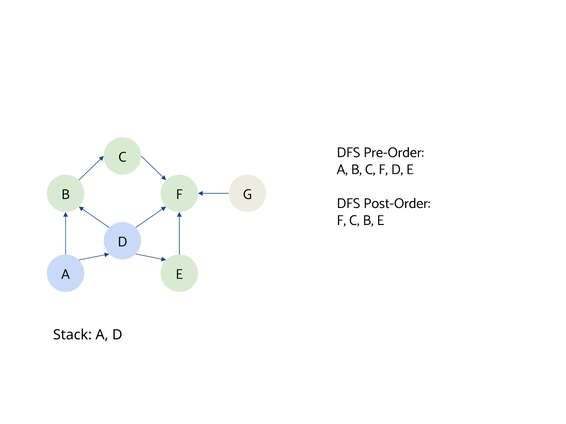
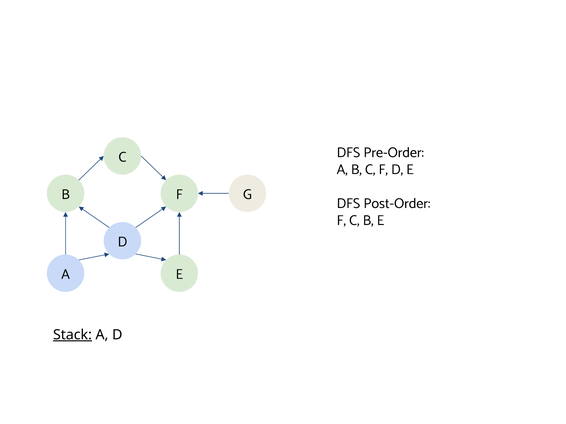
Stack underline: none -> present (72, 335)
